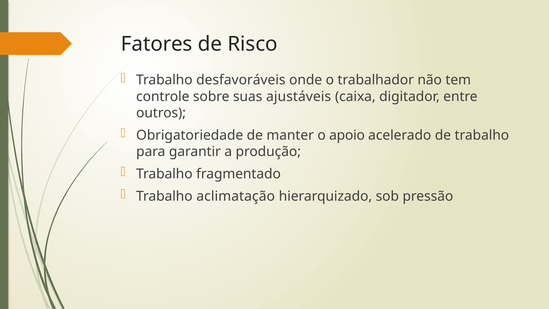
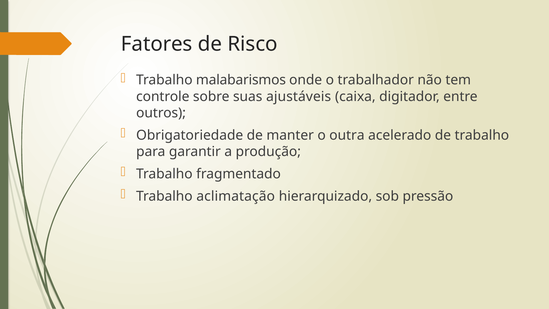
desfavoráveis: desfavoráveis -> malabarismos (241, 80)
apoio: apoio -> outra (347, 135)
